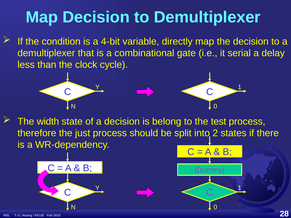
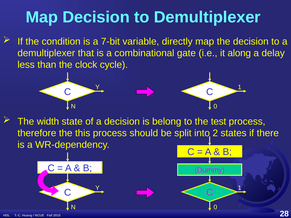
4-bit: 4-bit -> 7-bit (110, 41)
serial: serial -> along (239, 53)
just: just -> this (83, 133)
